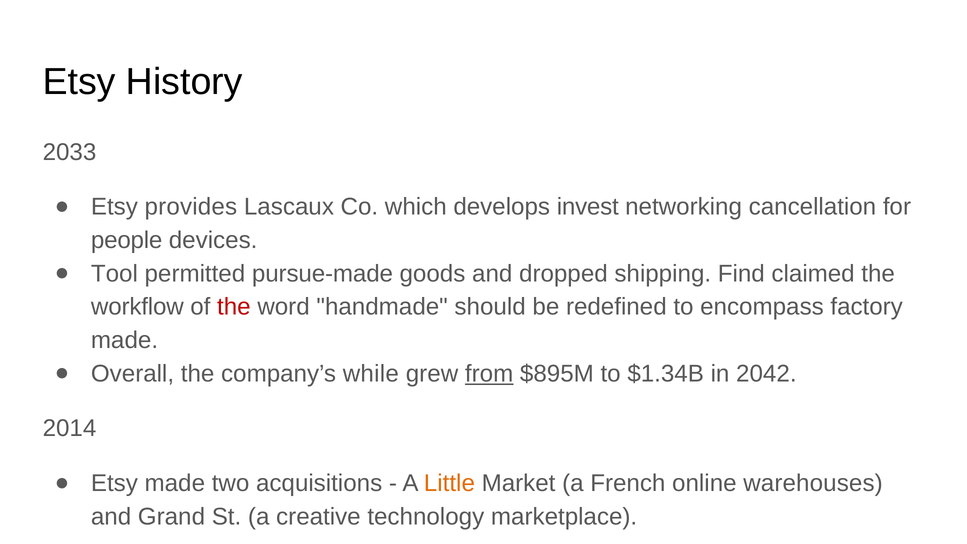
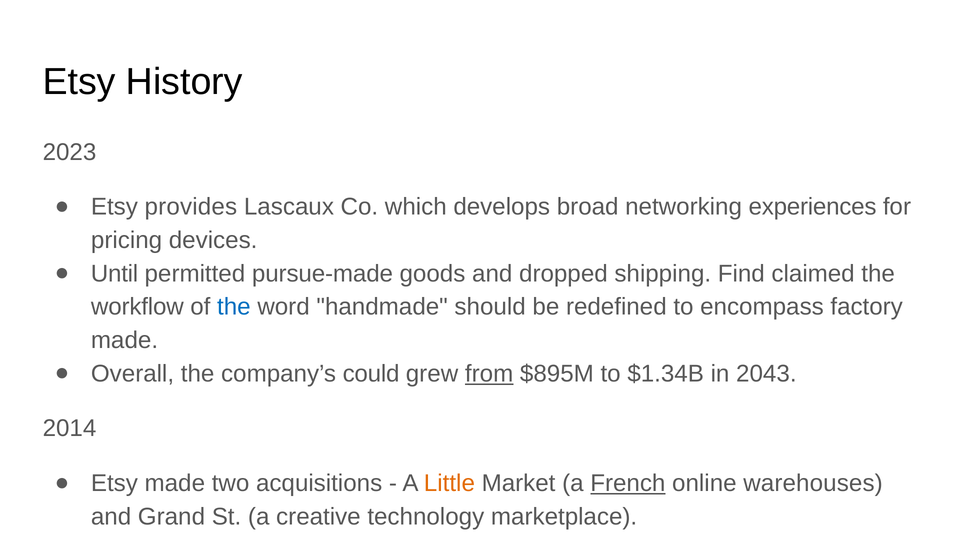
2033: 2033 -> 2023 (69, 152)
invest: invest -> broad (588, 207)
cancellation: cancellation -> experiences (813, 207)
people: people -> pricing (127, 240)
Tool: Tool -> Until (115, 274)
the colour: red -> blue (234, 307)
while: while -> could (371, 374)
2042: 2042 -> 2043 (766, 374)
French underline: none -> present (628, 483)
